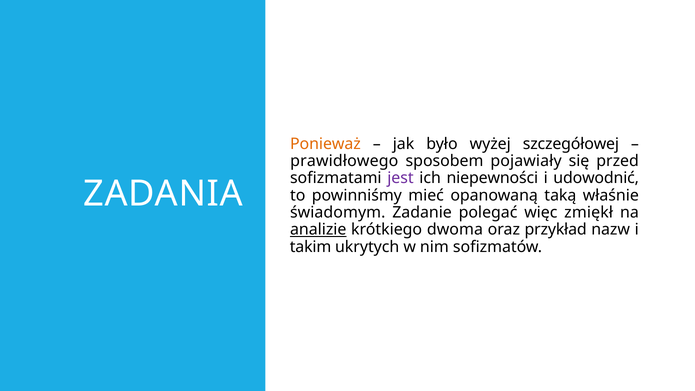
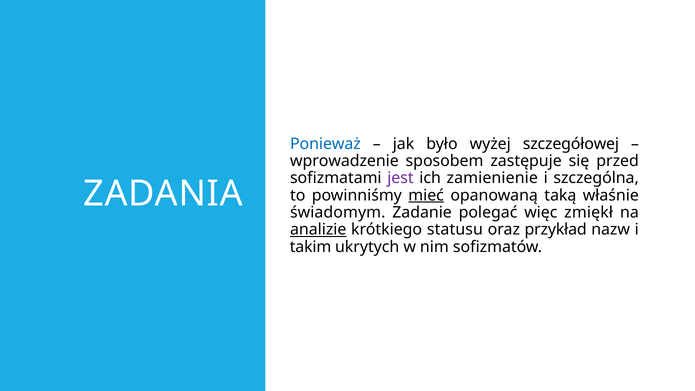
Ponieważ colour: orange -> blue (325, 144)
prawidłowego: prawidłowego -> wprowadzenie (344, 161)
pojawiały: pojawiały -> zastępuje (526, 161)
niepewności: niepewności -> zamienienie (492, 178)
udowodnić: udowodnić -> szczególna (596, 178)
mieć underline: none -> present (426, 195)
dwoma: dwoma -> statusu (455, 230)
